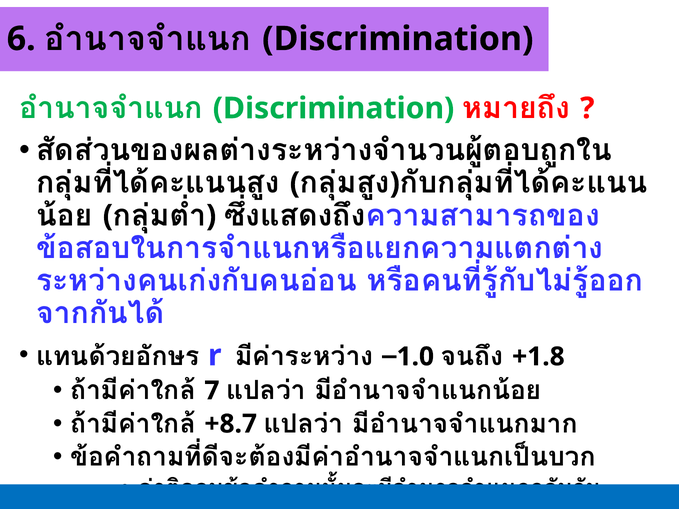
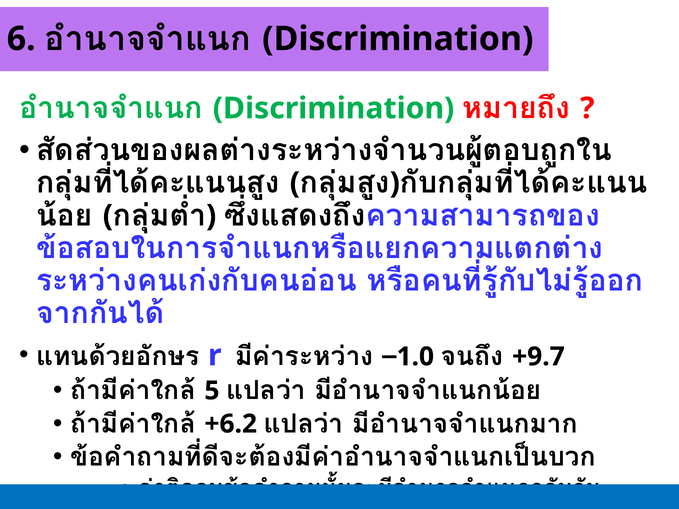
+1.8: +1.8 -> +9.7 (538, 357)
7: 7 -> 5 (212, 391)
+8.7: +8.7 -> +6.2 (231, 424)
